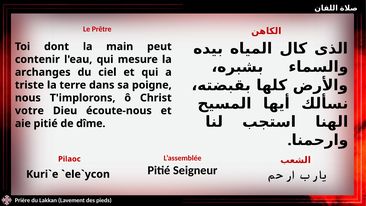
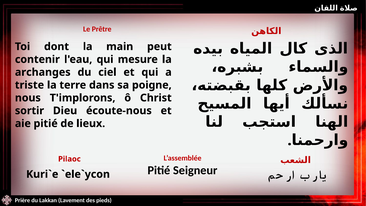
votre: votre -> sortir (29, 111)
dîme: dîme -> lieux (91, 123)
